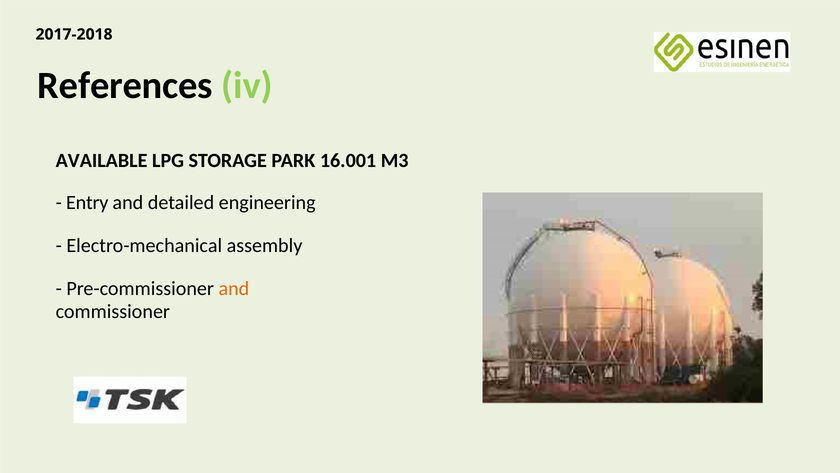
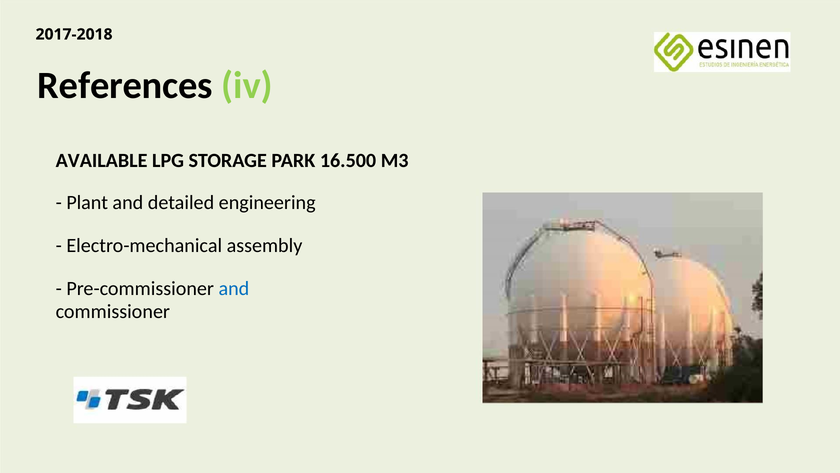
16.001: 16.001 -> 16.500 (348, 161)
Entry: Entry -> Plant (87, 203)
and colour: orange -> blue (234, 288)
